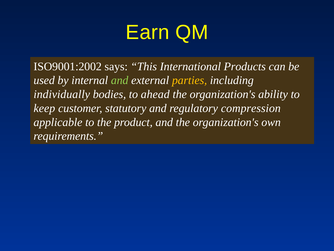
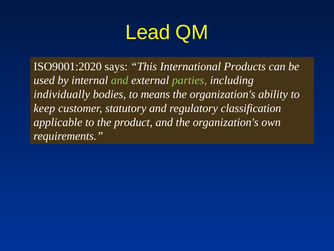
Earn: Earn -> Lead (148, 32)
ISO9001:2002: ISO9001:2002 -> ISO9001:2020 (68, 66)
parties colour: yellow -> light green (190, 80)
ahead: ahead -> means (155, 94)
compression: compression -> classification (251, 108)
